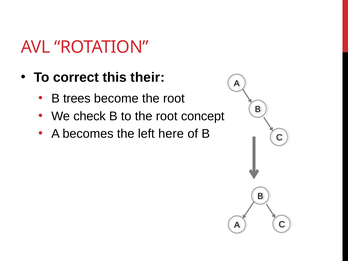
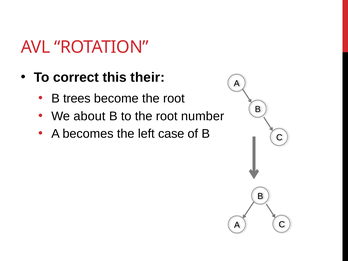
check: check -> about (89, 116)
concept: concept -> number (203, 116)
here: here -> case (171, 134)
